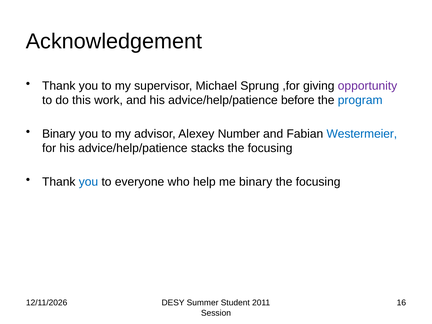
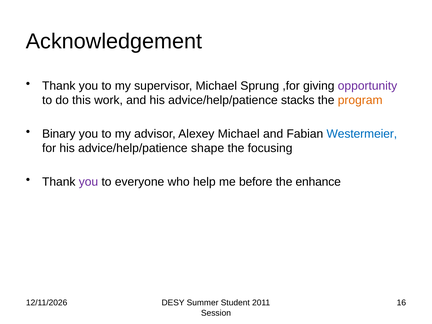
before: before -> stacks (298, 100)
program colour: blue -> orange (360, 100)
Alexey Number: Number -> Michael (239, 134)
stacks: stacks -> shape (208, 148)
you colour: blue -> purple (88, 182)
me binary: binary -> before (256, 182)
focusing: focusing -> enhance (318, 182)
